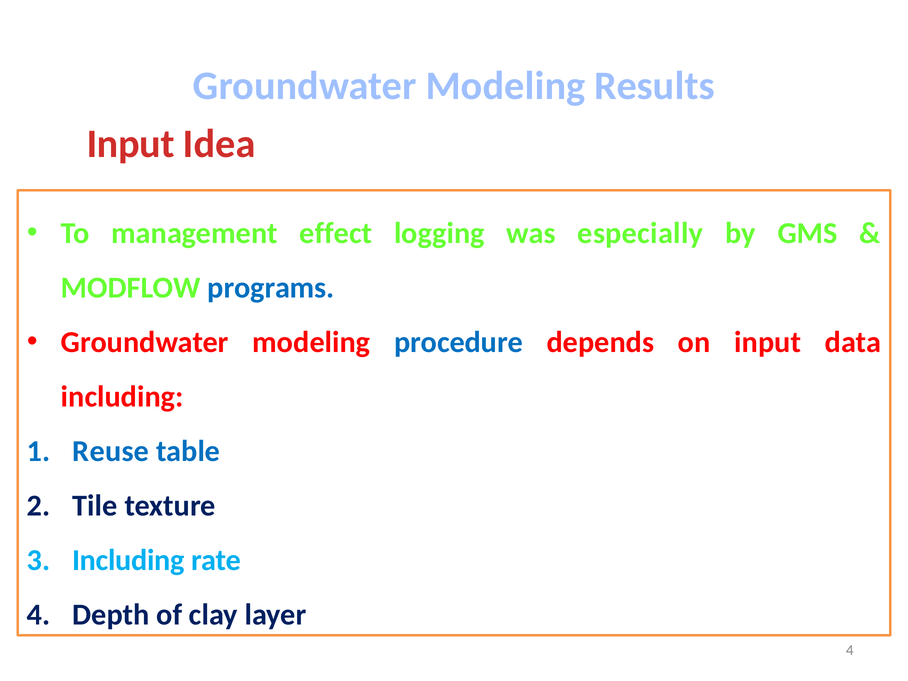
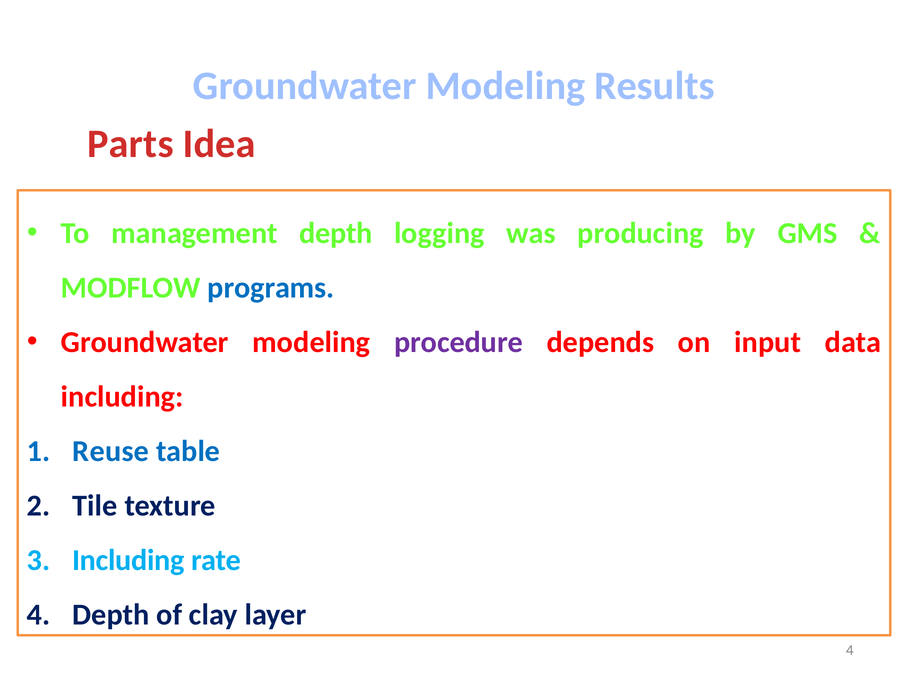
Input: Input -> Parts (130, 144)
management effect: effect -> depth (336, 233)
especially: especially -> producing (640, 233)
procedure colour: blue -> purple (459, 342)
